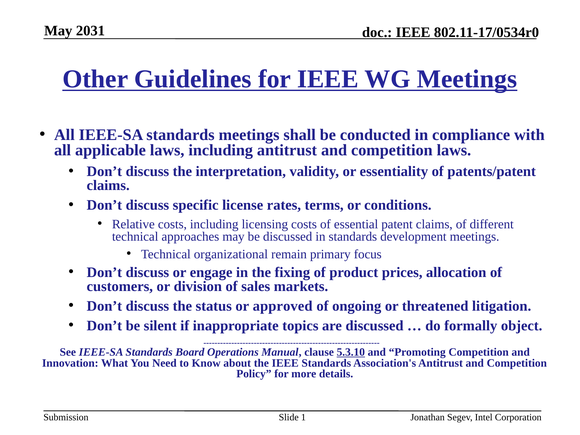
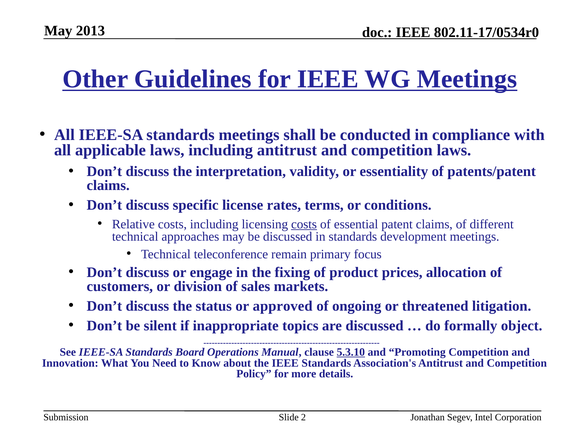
2031: 2031 -> 2013 (90, 31)
costs underline: none -> present (304, 224)
organizational: organizational -> teleconference (231, 254)
1: 1 -> 2 (303, 417)
